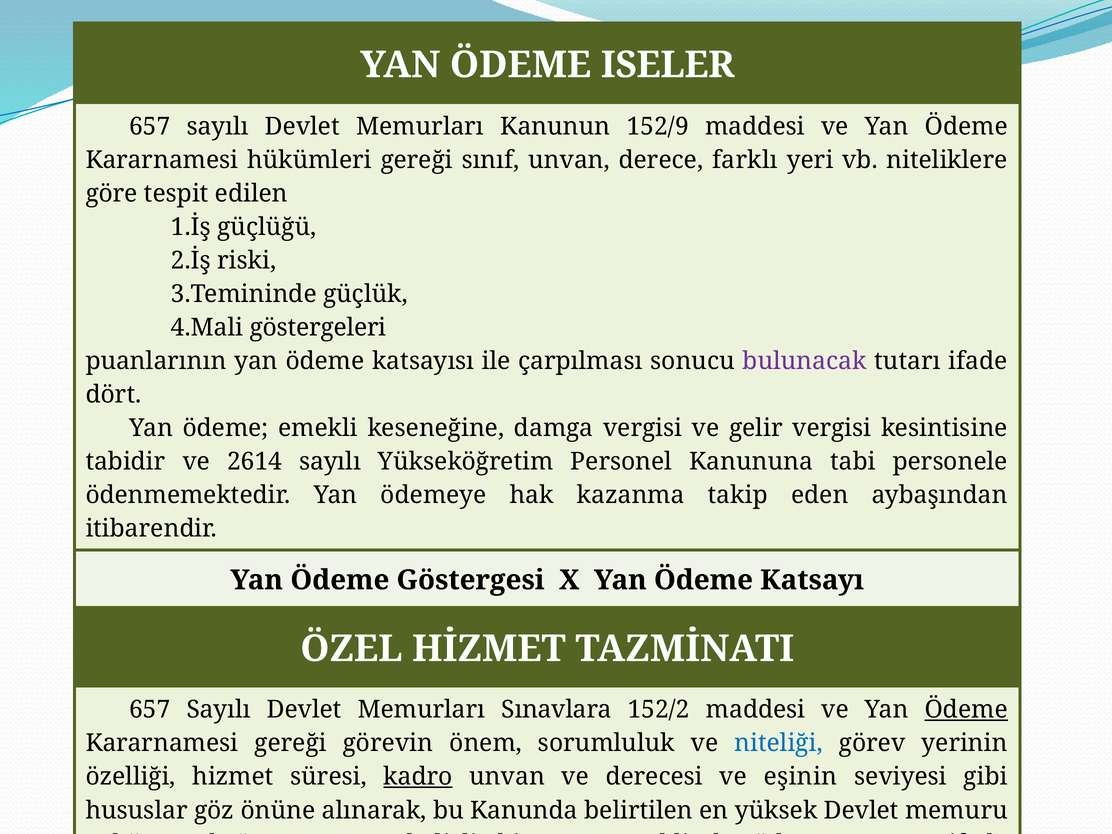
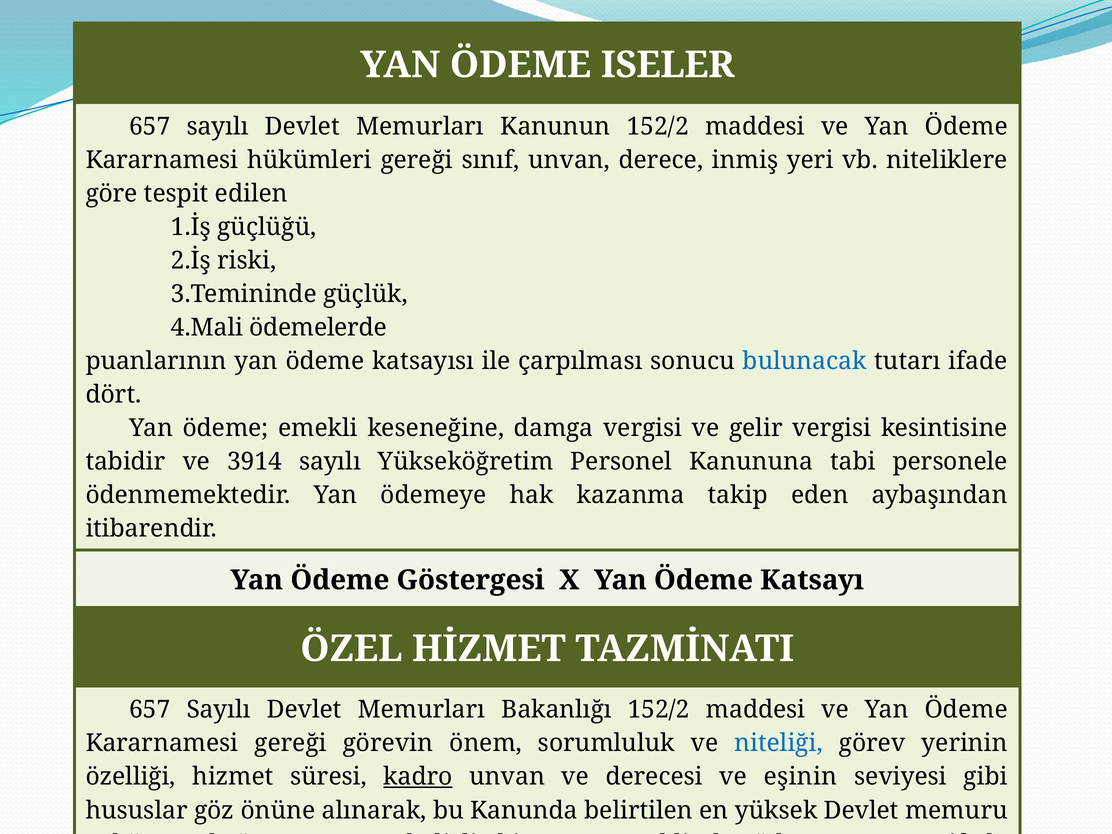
Kanunun 152/9: 152/9 -> 152/2 (658, 126)
farklı: farklı -> inmiş (745, 160)
göstergeleri: göstergeleri -> ödemelerde (318, 328)
bulunacak colour: purple -> blue (805, 361)
2614: 2614 -> 3914 (255, 462)
Sınavlara: Sınavlara -> Bakanlığı (557, 710)
Ödeme underline: present -> none (966, 710)
